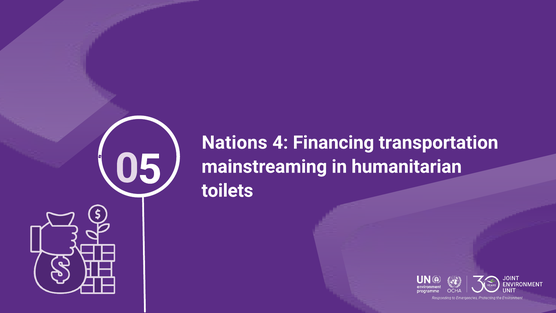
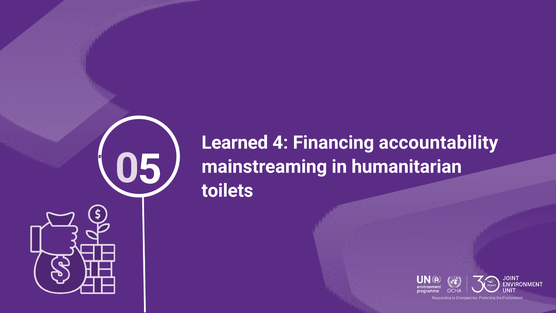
Nations: Nations -> Learned (235, 142)
transportation: transportation -> accountability (438, 142)
